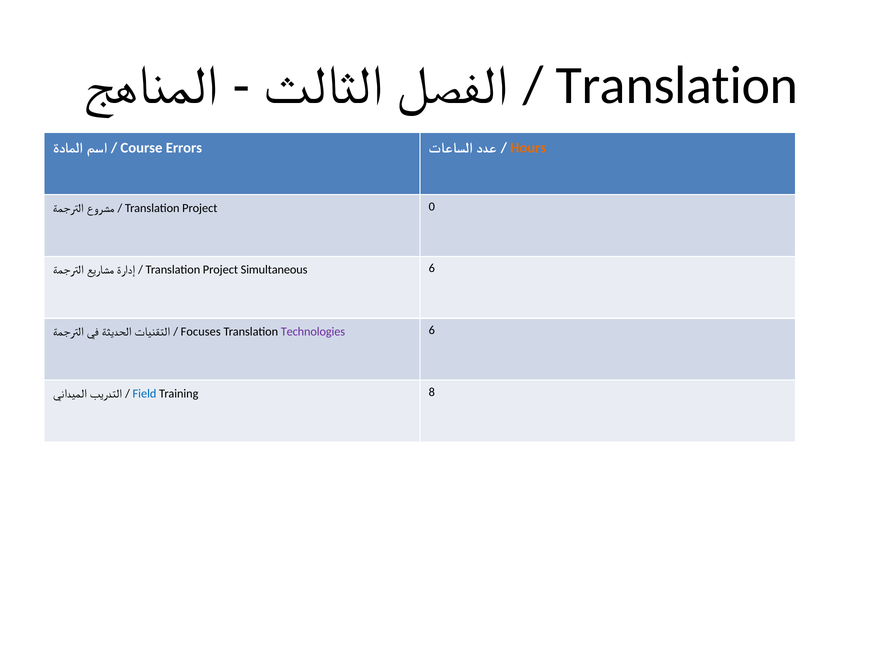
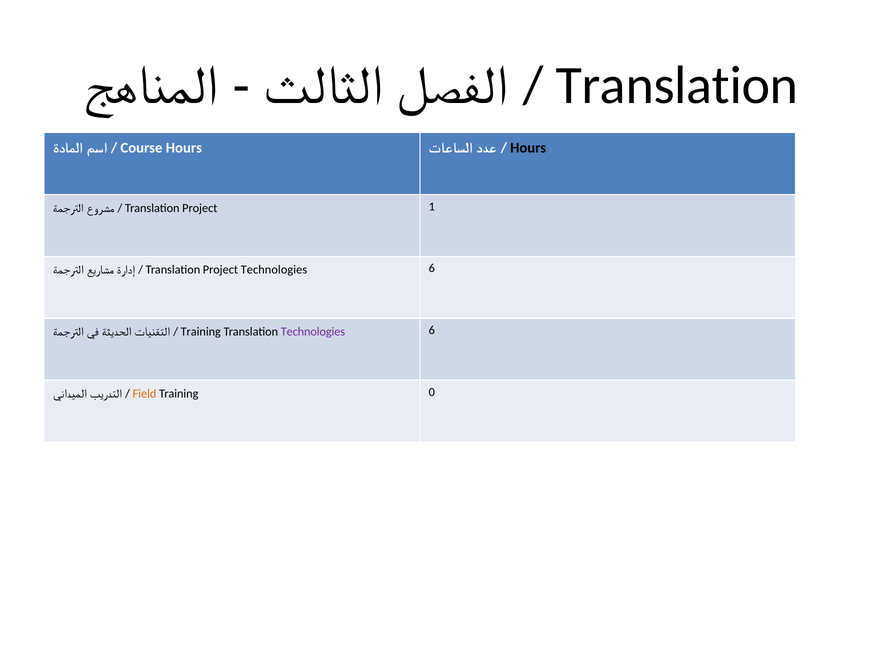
Course Errors: Errors -> Hours (184, 148)
Hours colour: orange -> black (528, 148)
0: 0 -> 1 (432, 206)
Project Simultaneous: Simultaneous -> Technologies (274, 270)
Focuses: Focuses -> Training (201, 332)
Field colour: blue -> orange (145, 394)
8: 8 -> 0 (432, 392)
